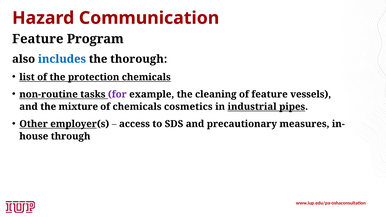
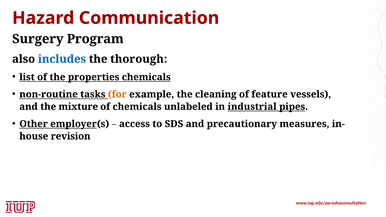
Feature: Feature -> Surgery (38, 39)
protection: protection -> properties (94, 77)
for colour: purple -> orange (117, 94)
cosmetics: cosmetics -> unlabeled (188, 107)
through: through -> revision (71, 136)
